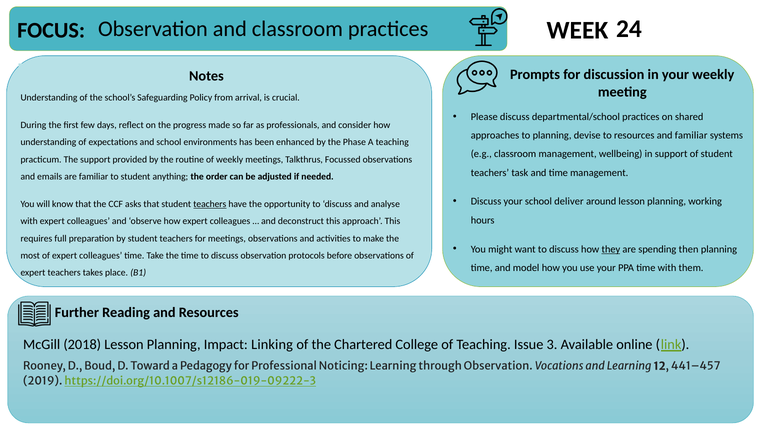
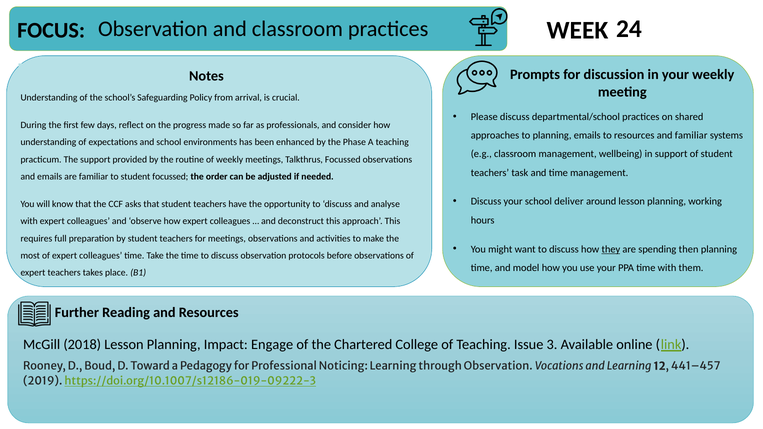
planning devise: devise -> emails (587, 136)
student anything: anything -> focussed (170, 177)
teachers underline: present -> none (210, 204)
Linking: Linking -> Engage (272, 344)
